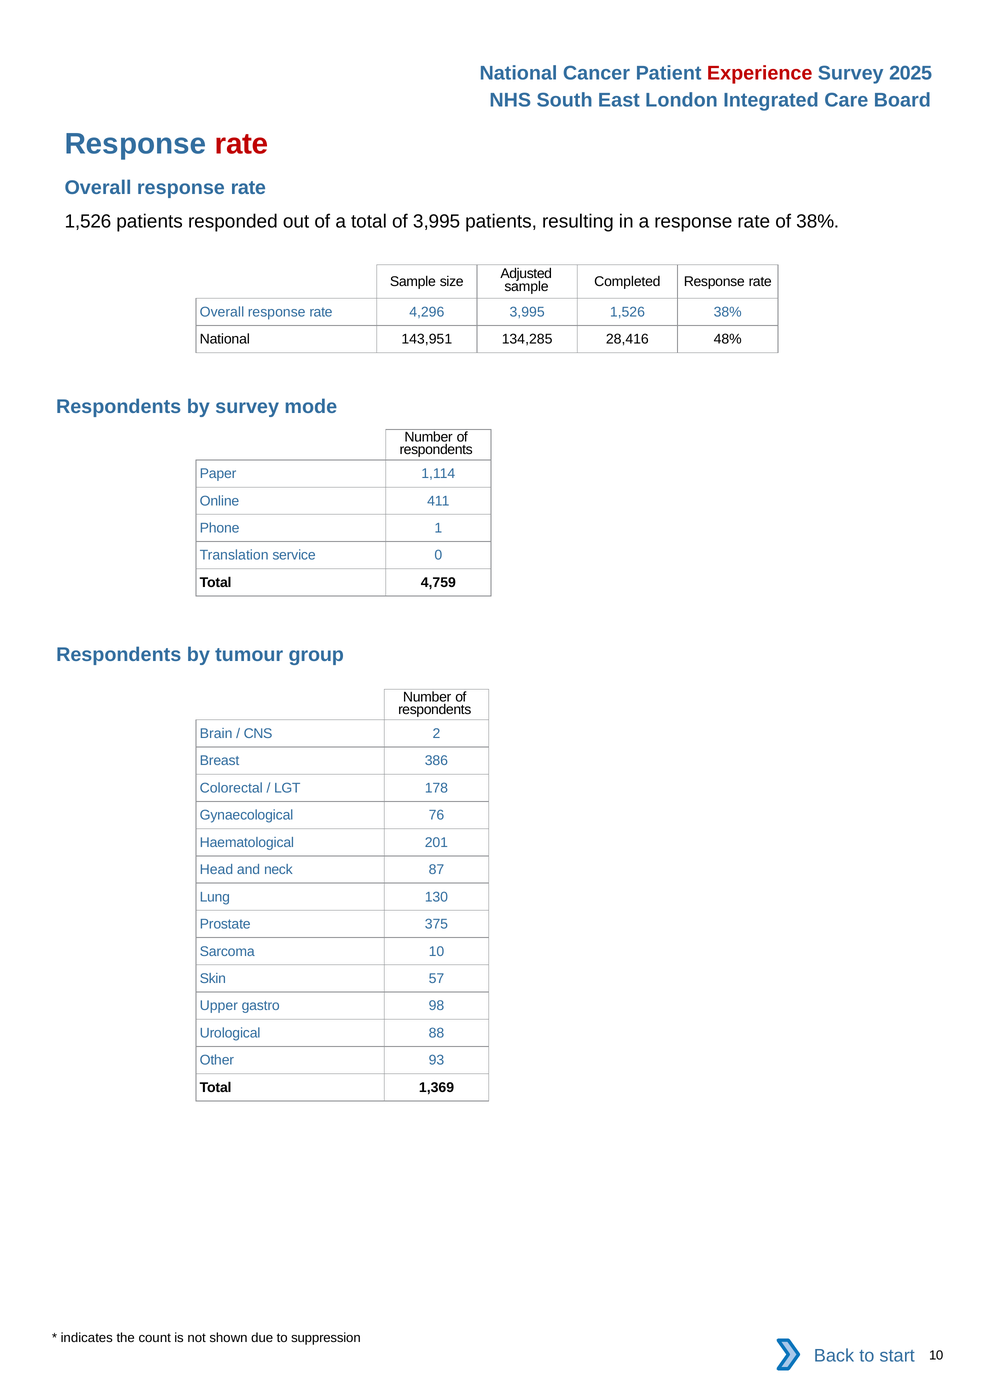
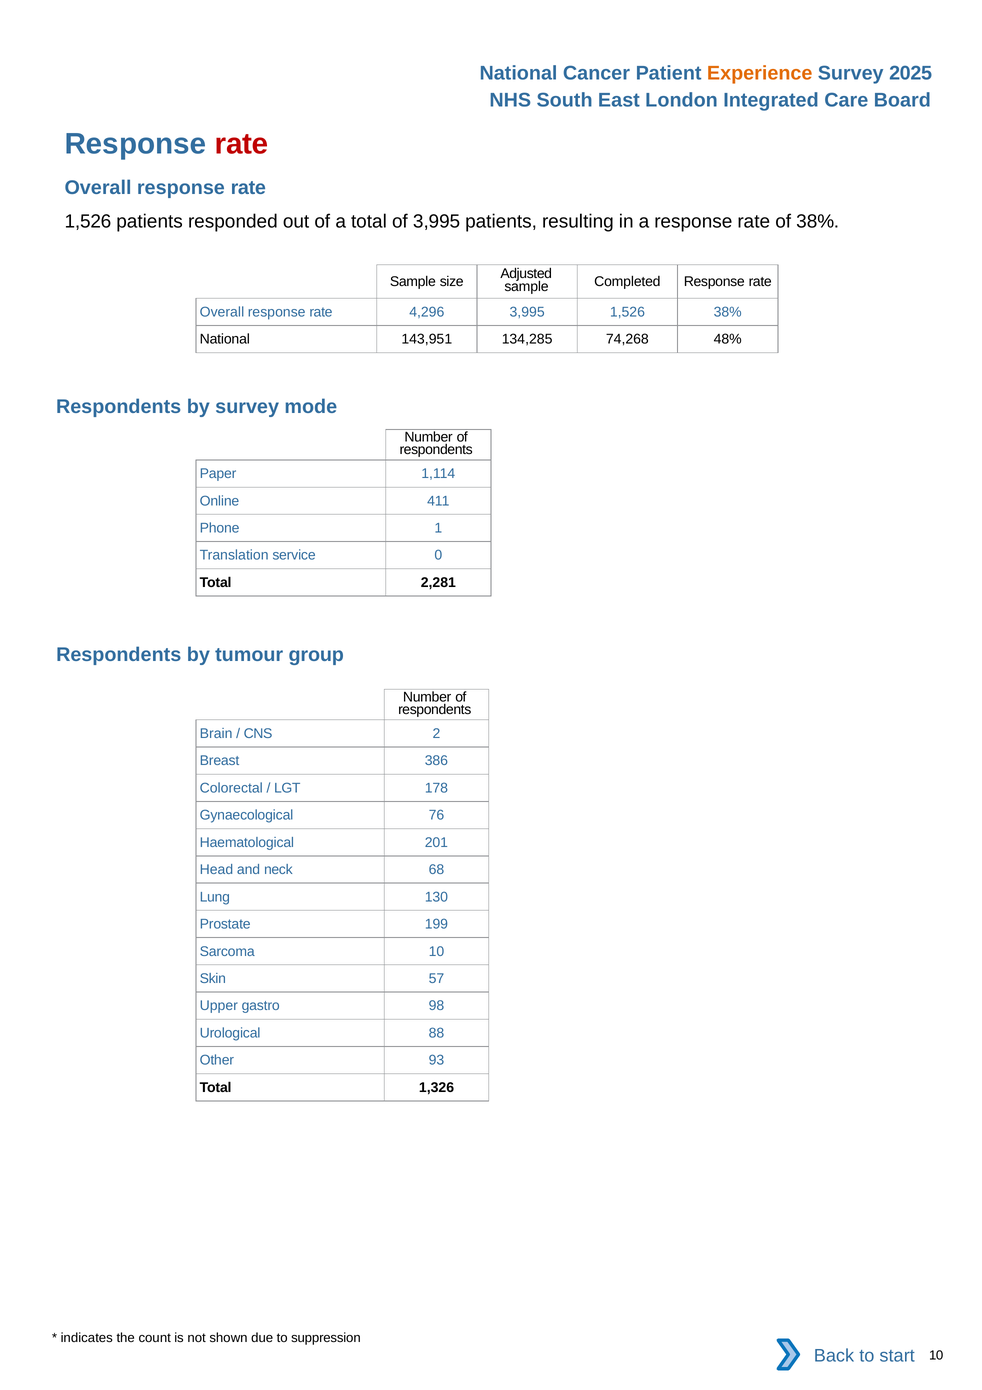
Experience colour: red -> orange (760, 73)
28,416: 28,416 -> 74,268 (627, 339)
4,759: 4,759 -> 2,281 (438, 582)
87: 87 -> 68 (437, 869)
375: 375 -> 199 (436, 924)
1,369: 1,369 -> 1,326 (437, 1087)
